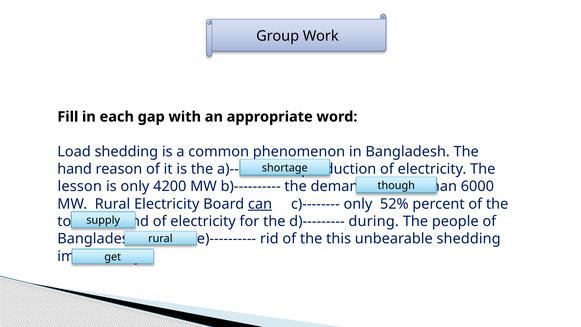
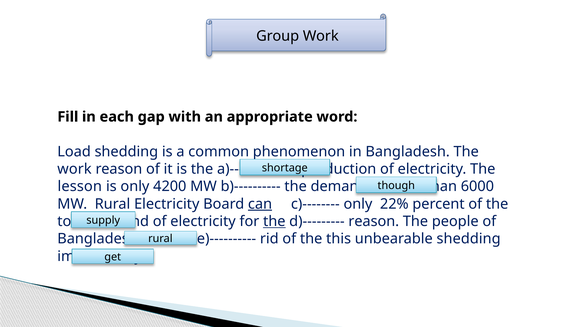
hand: hand -> work (74, 169)
52%: 52% -> 22% (394, 204)
the underline: none -> present (274, 221)
d)--------- during: during -> reason (374, 221)
